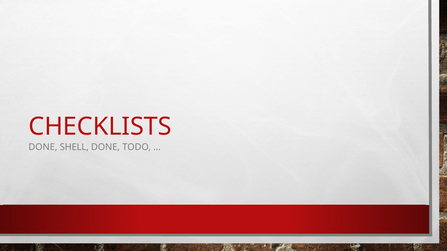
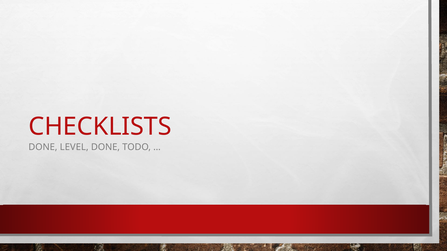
SHELL: SHELL -> LEVEL (74, 147)
